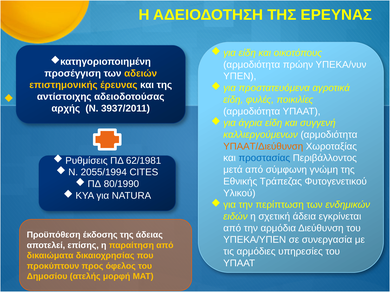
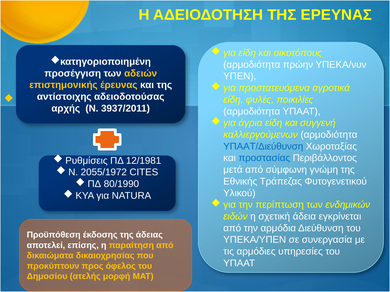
ΥΠΑΑΤ/Διεύθυνση colour: orange -> blue (263, 147)
62/1981: 62/1981 -> 12/1981 (144, 161)
2055/1994: 2055/1994 -> 2055/1972 (104, 173)
